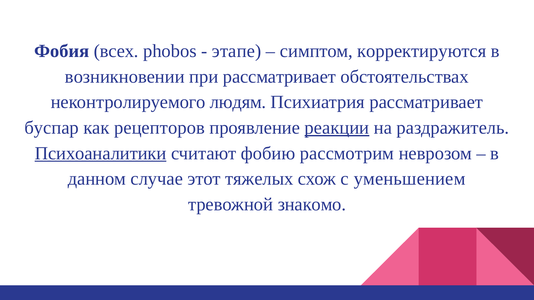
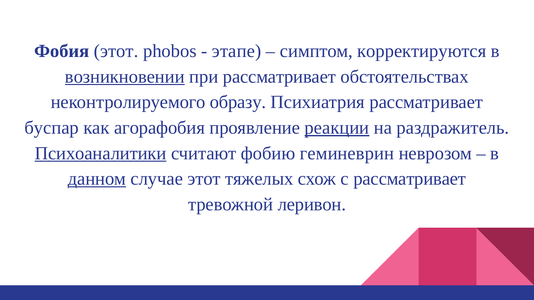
Фобия всех: всех -> этот (116, 51)
возникновении underline: none -> present (125, 77)
людям: людям -> образу (238, 102)
рецепторов: рецепторов -> агорафобия (160, 128)
рассмотрим: рассмотрим -> геминеврин (347, 153)
данном underline: none -> present (97, 179)
с уменьшением: уменьшением -> рассматривает (410, 179)
знакомо: знакомо -> леривон (312, 205)
